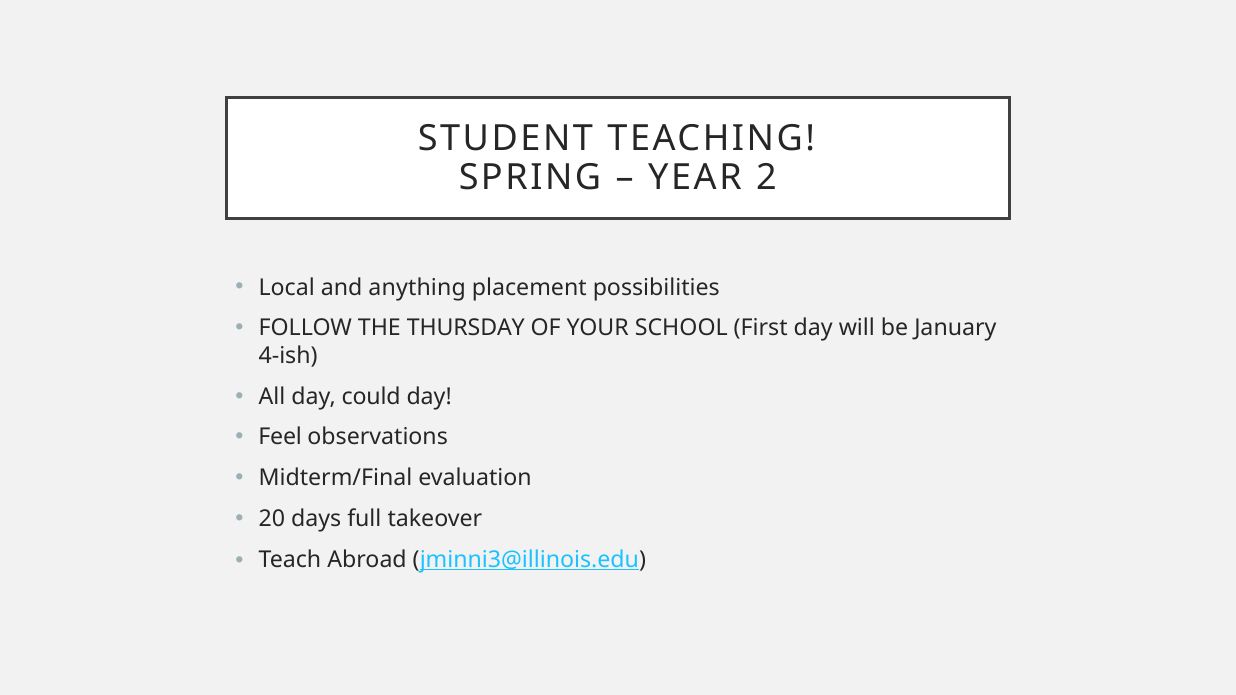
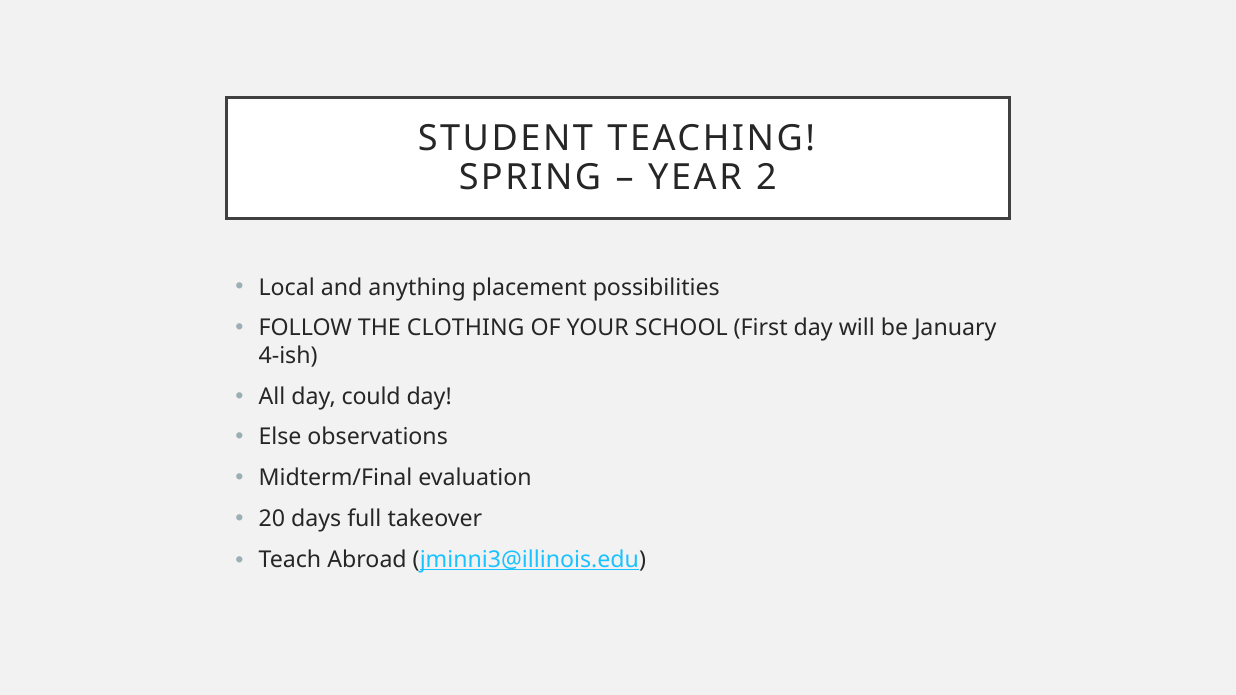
THURSDAY: THURSDAY -> CLOTHING (466, 328)
Feel: Feel -> Else (280, 437)
